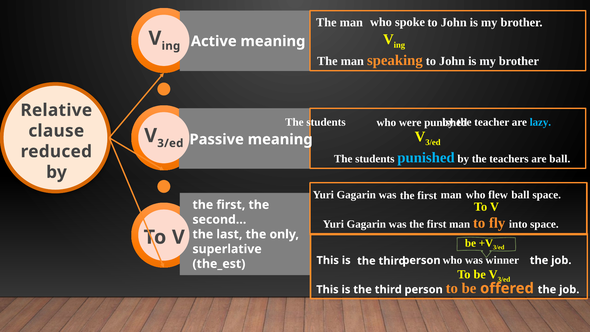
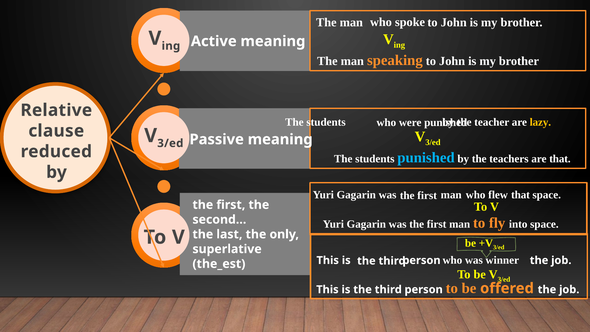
lazy colour: light blue -> yellow (540, 122)
are ball: ball -> that (560, 159)
man ball: ball -> that (521, 195)
